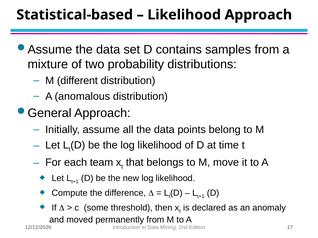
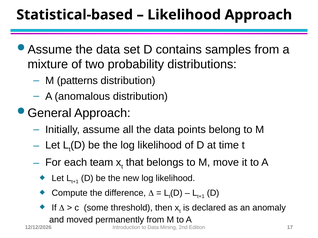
different: different -> patterns (77, 81)
